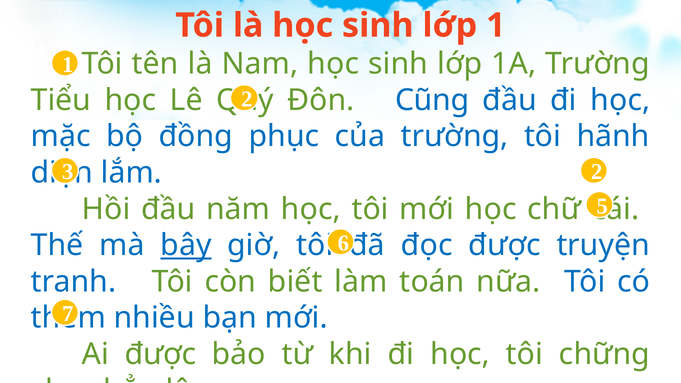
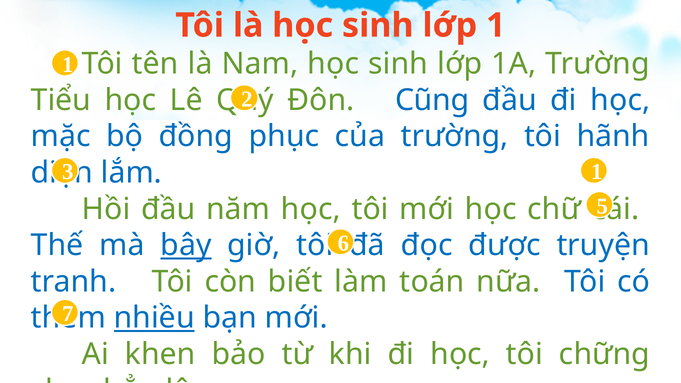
2: 2 -> 1 (597, 172)
nhiều underline: none -> present (154, 318)
Ai được: được -> khen (160, 354)
